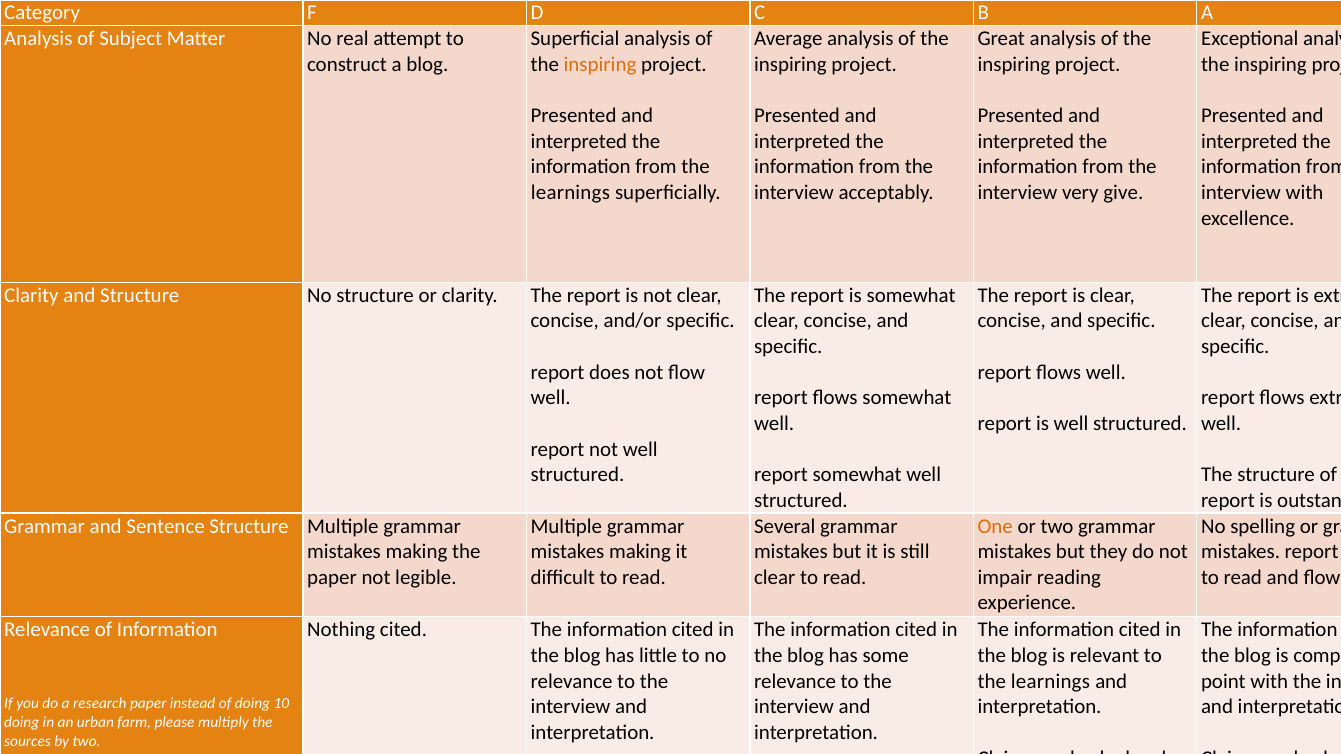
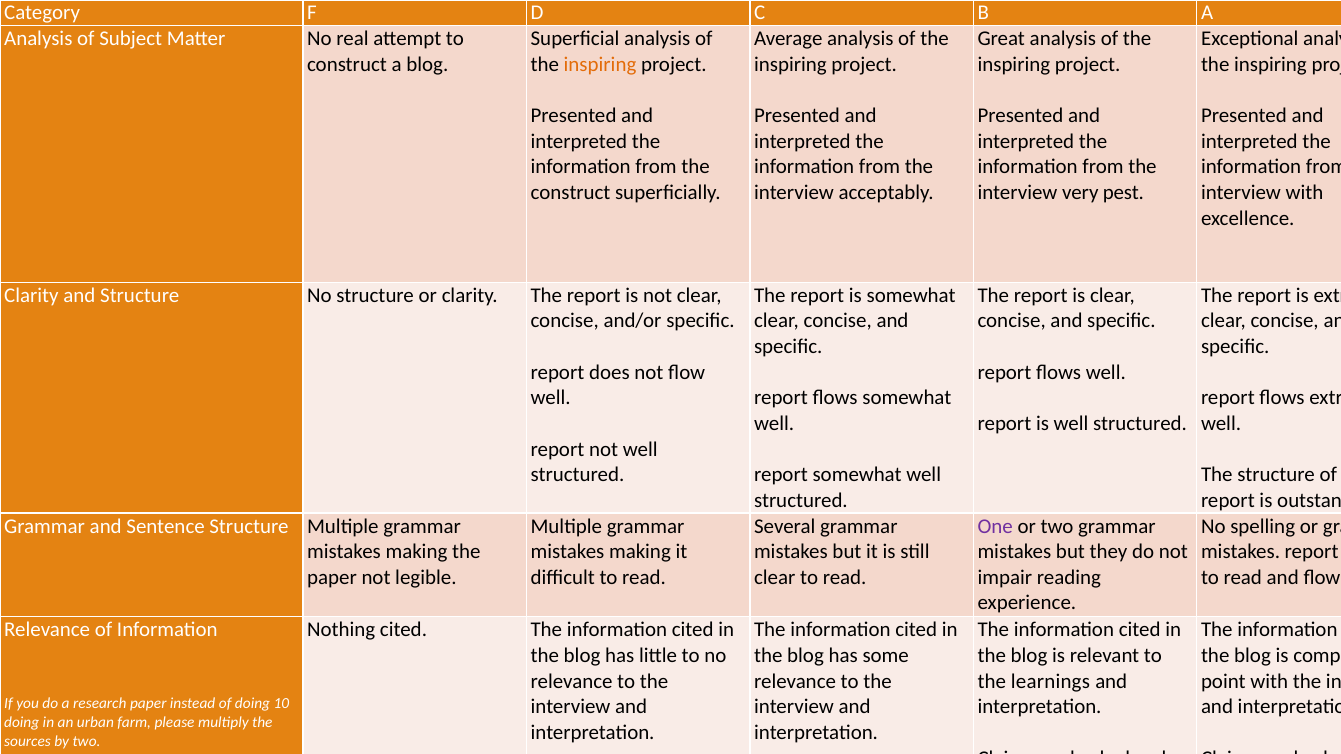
learnings: learnings -> construct (571, 193)
give: give -> pest (1123, 193)
One colour: orange -> purple (995, 526)
